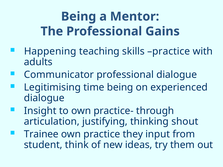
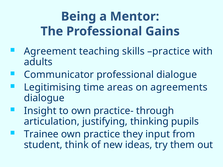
Happening: Happening -> Agreement (50, 51)
time being: being -> areas (120, 88)
experienced: experienced -> agreements (179, 88)
shout: shout -> pupils (185, 122)
